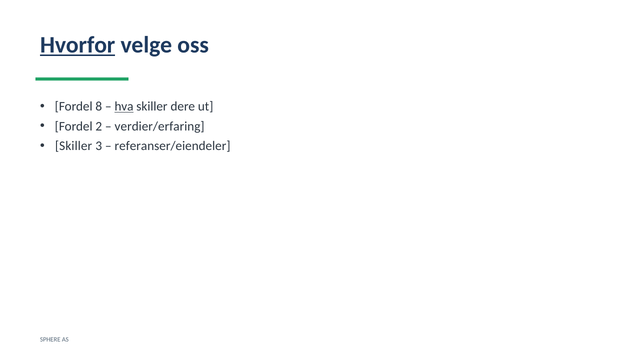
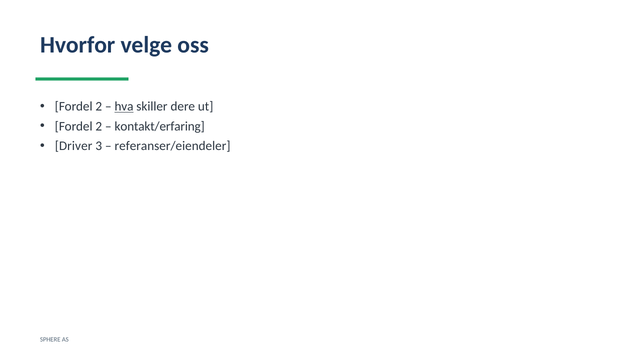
Hvorfor underline: present -> none (78, 45)
8: 8 -> 2 (99, 107)
verdier/erfaring: verdier/erfaring -> kontakt/erfaring (160, 126)
Skiller: Skiller -> Driver (74, 146)
